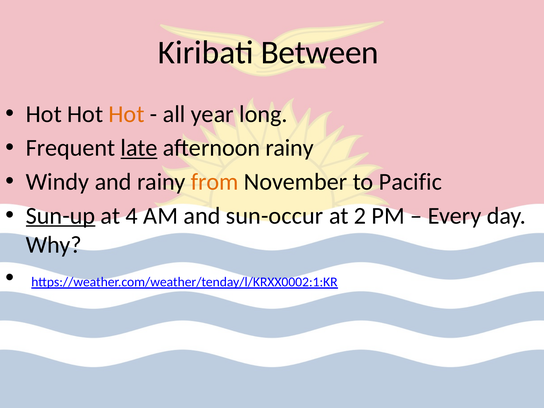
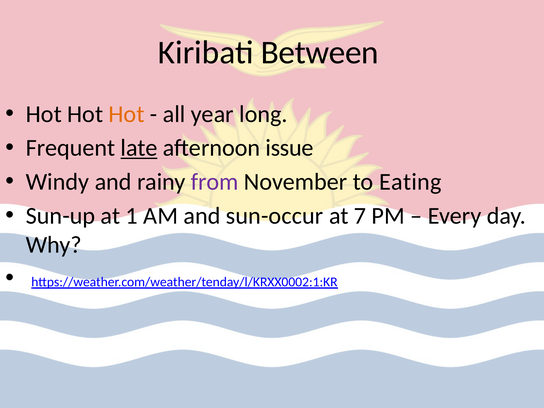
afternoon rainy: rainy -> issue (290, 148)
from colour: orange -> purple (215, 182)
Pacific: Pacific -> Eating (410, 182)
Sun-up underline: present -> none (61, 216)
4: 4 -> 1 (132, 216)
2: 2 -> 7 (360, 216)
